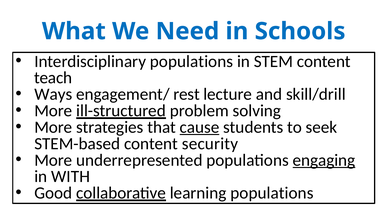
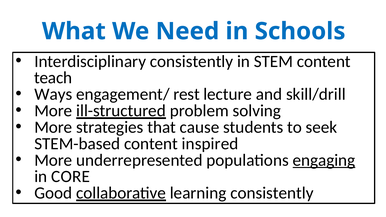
Interdisciplinary populations: populations -> consistently (192, 61)
cause underline: present -> none (200, 127)
security: security -> inspired (210, 144)
WITH: WITH -> CORE (71, 177)
learning populations: populations -> consistently (272, 193)
